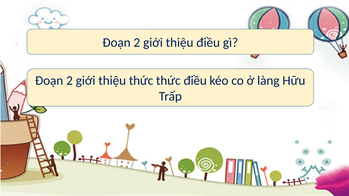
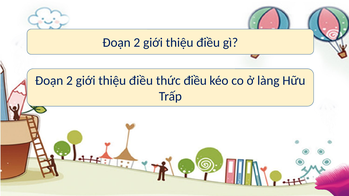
thức: thức -> điều (141, 81)
